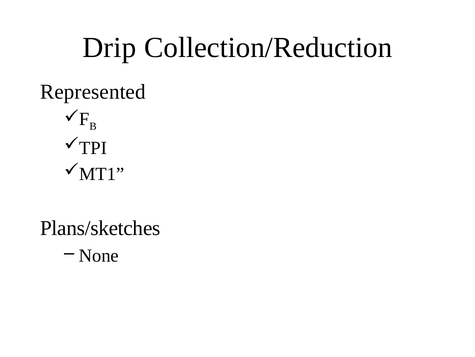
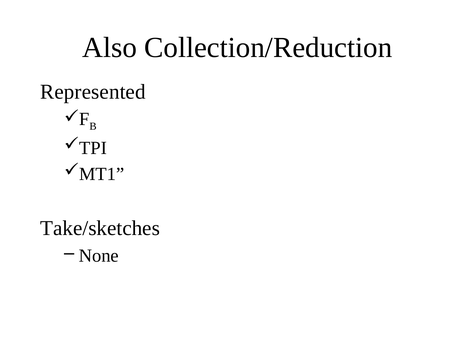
Drip: Drip -> Also (110, 48)
Plans/sketches: Plans/sketches -> Take/sketches (100, 228)
